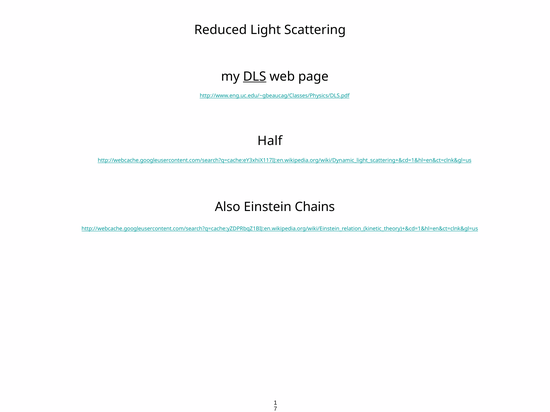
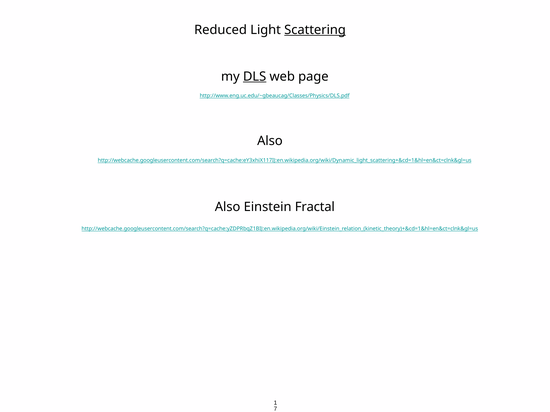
Scattering underline: none -> present (315, 30)
Half: Half -> Also (270, 141)
Chains: Chains -> Fractal (315, 207)
